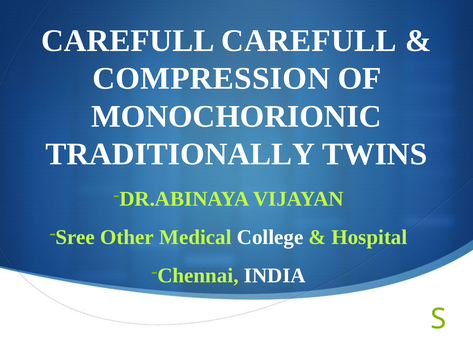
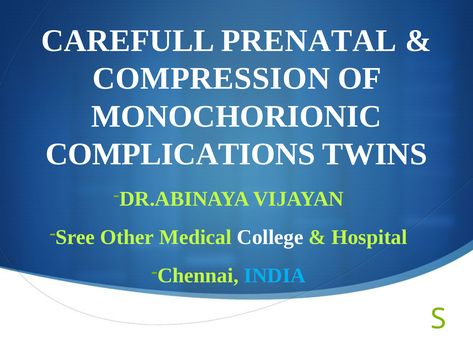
CAREFULL CAREFULL: CAREFULL -> PRENATAL (309, 41)
TRADITIONALLY: TRADITIONALLY -> COMPLICATIONS (180, 154)
INDIA colour: white -> light blue (275, 276)
